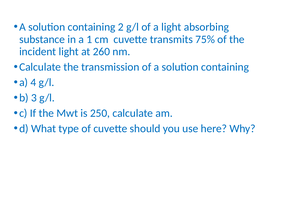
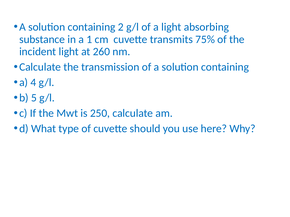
3: 3 -> 5 (34, 98)
